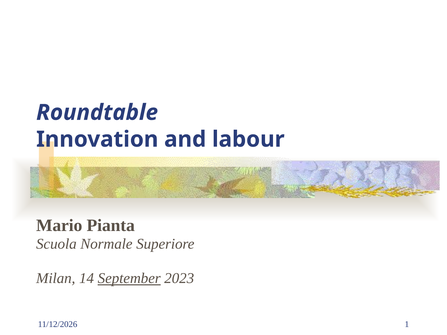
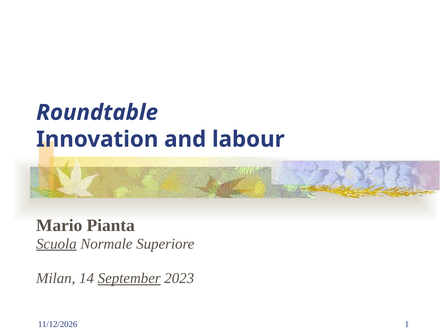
Scuola underline: none -> present (56, 244)
